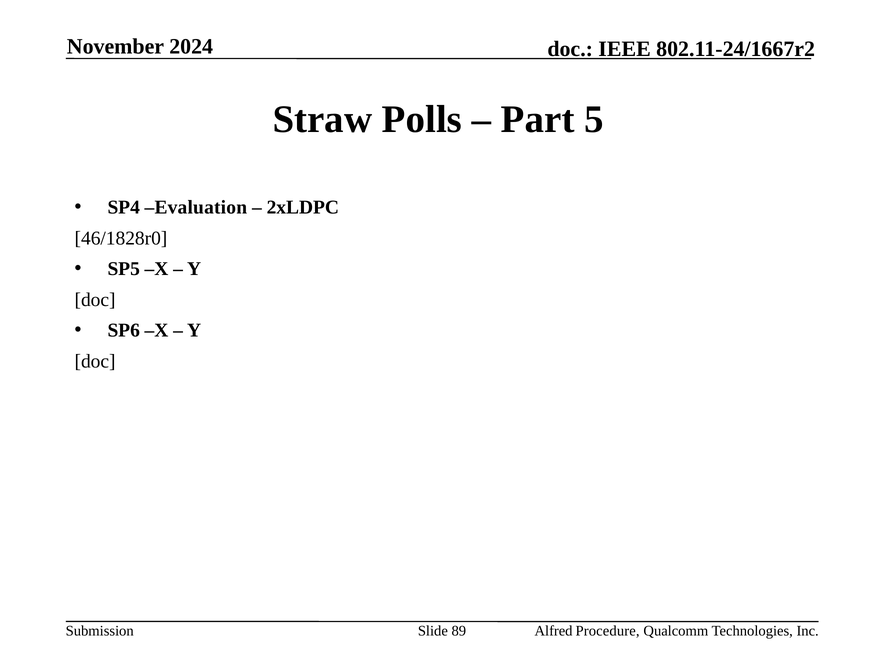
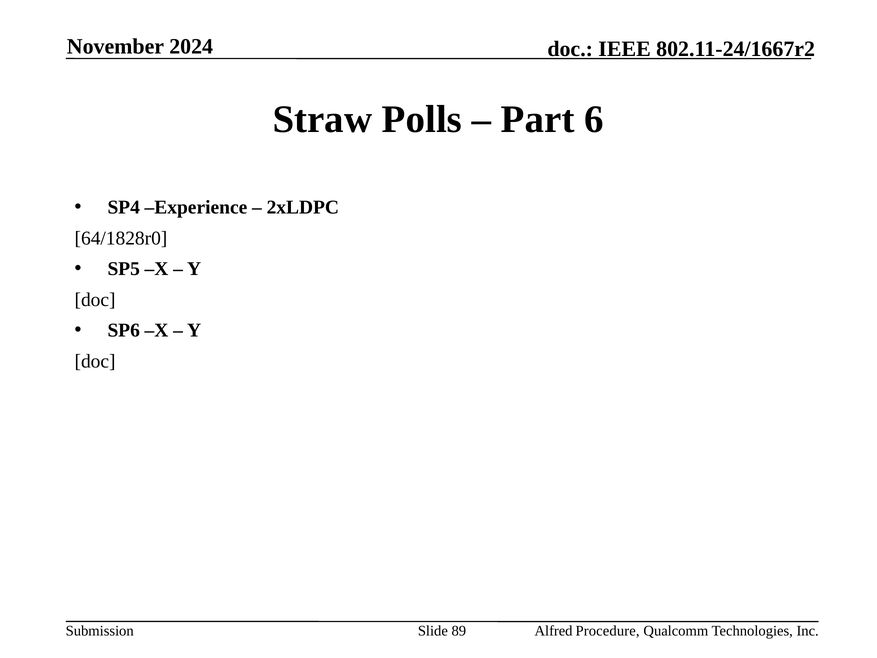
5: 5 -> 6 (594, 120)
Evaluation: Evaluation -> Experience (196, 207)
46/1828r0: 46/1828r0 -> 64/1828r0 (121, 238)
